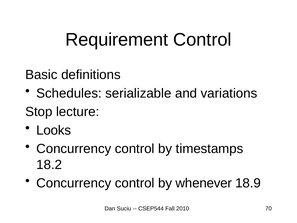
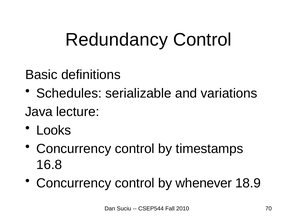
Requirement: Requirement -> Redundancy (117, 40)
Stop: Stop -> Java (39, 112)
18.2: 18.2 -> 16.8 (49, 164)
